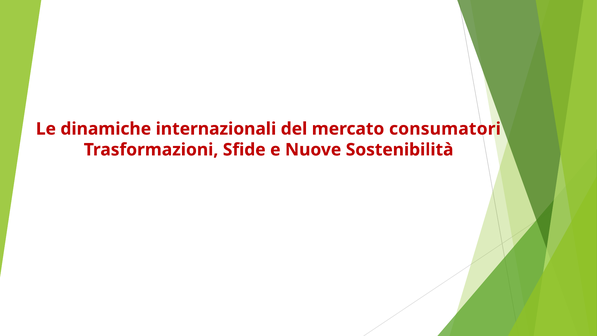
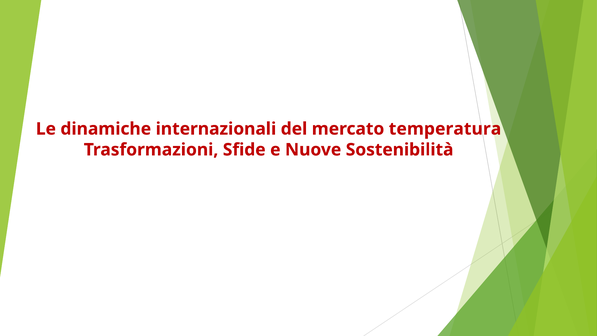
consumatori: consumatori -> temperatura (445, 129)
